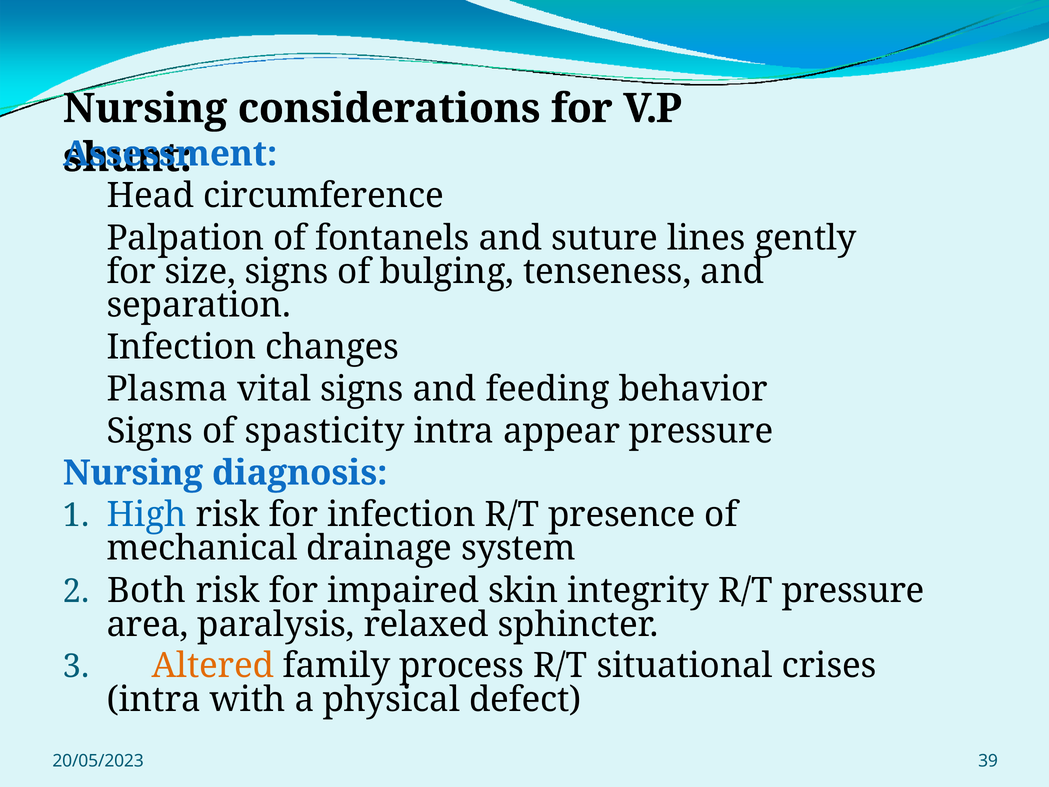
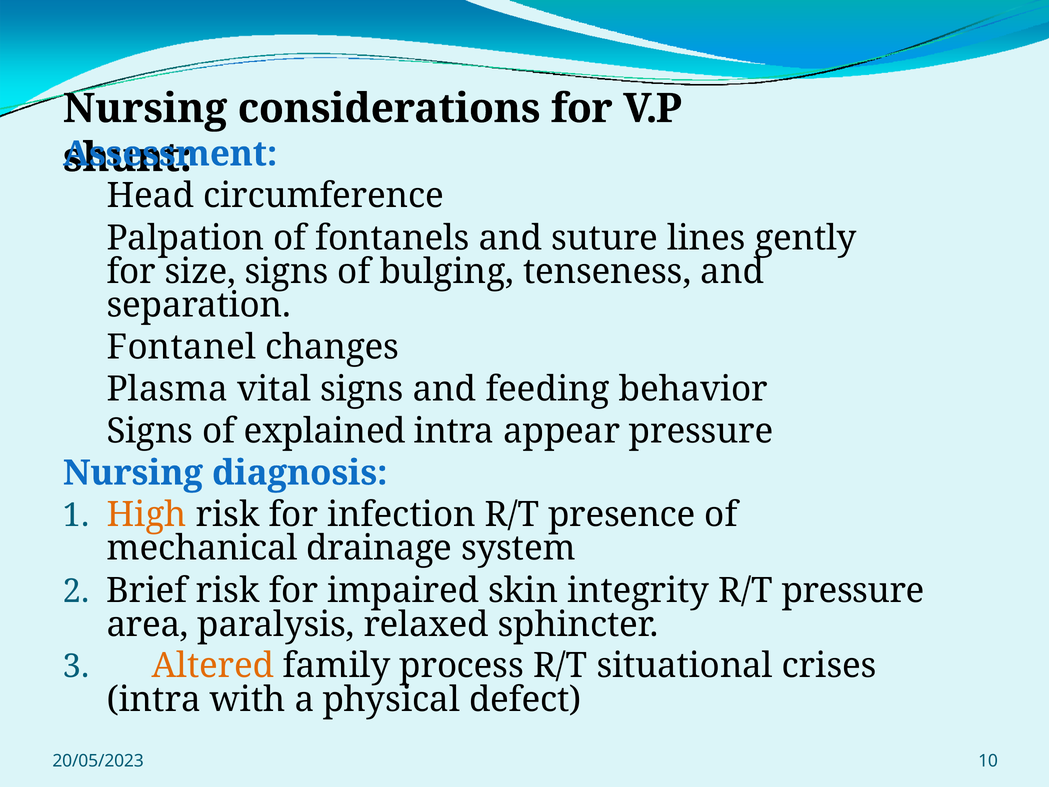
Infection: Infection -> Fontanel (181, 347)
spasticity: spasticity -> explained (325, 431)
High colour: blue -> orange (147, 515)
Both: Both -> Brief (147, 591)
39: 39 -> 10 (988, 761)
